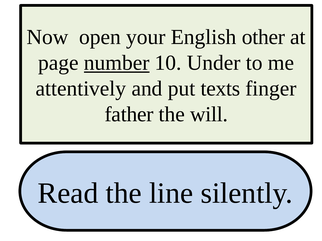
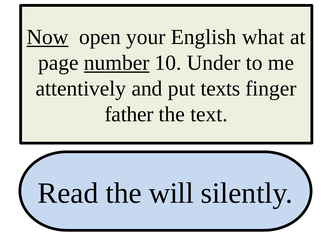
Now underline: none -> present (48, 37)
other: other -> what (263, 37)
will: will -> text (209, 115)
line: line -> will (171, 194)
